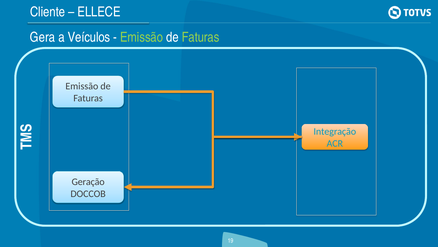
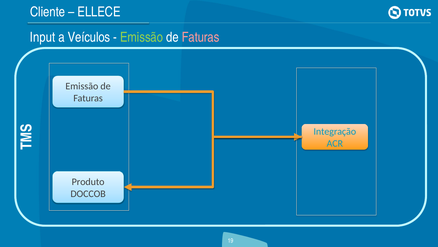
Gera: Gera -> Input (43, 37)
Faturas colour: light green -> pink (201, 37)
Geração: Geração -> Produto (88, 181)
